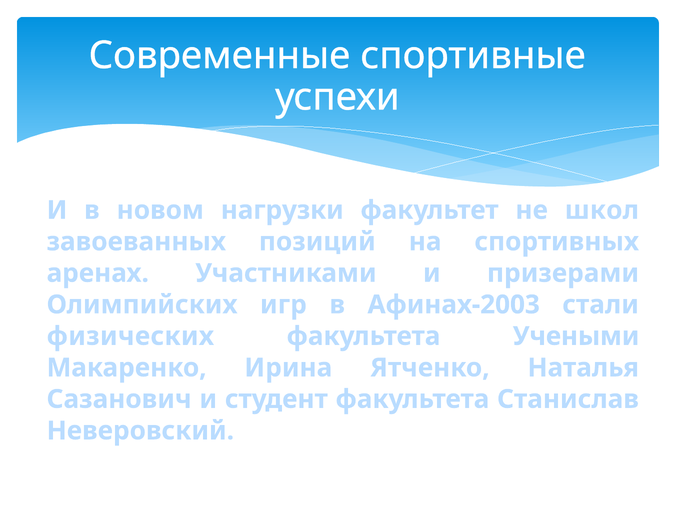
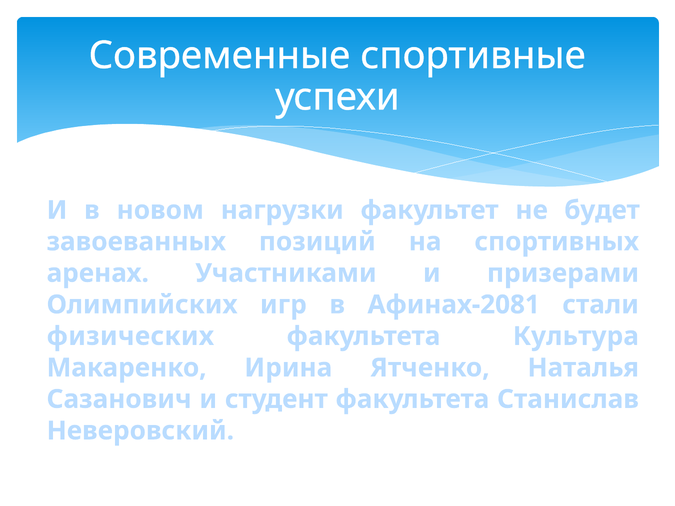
школ: школ -> будет (602, 210)
Афинах-2003: Афинах-2003 -> Афинах-2081 (454, 305)
Учеными: Учеными -> Культура (576, 336)
